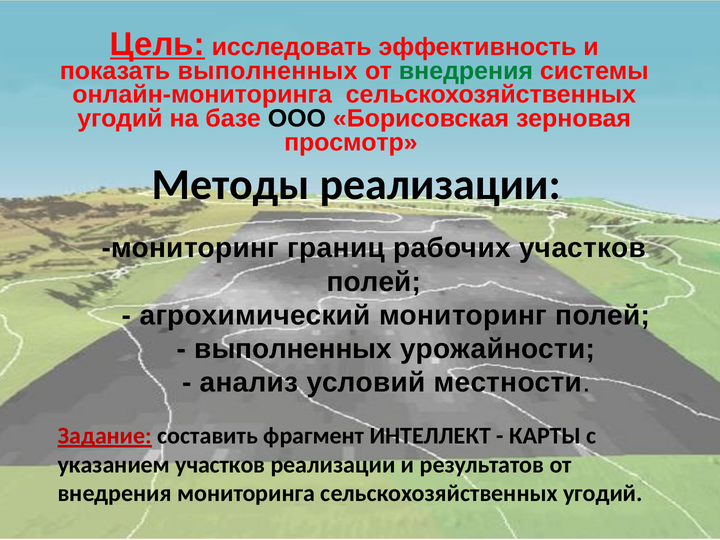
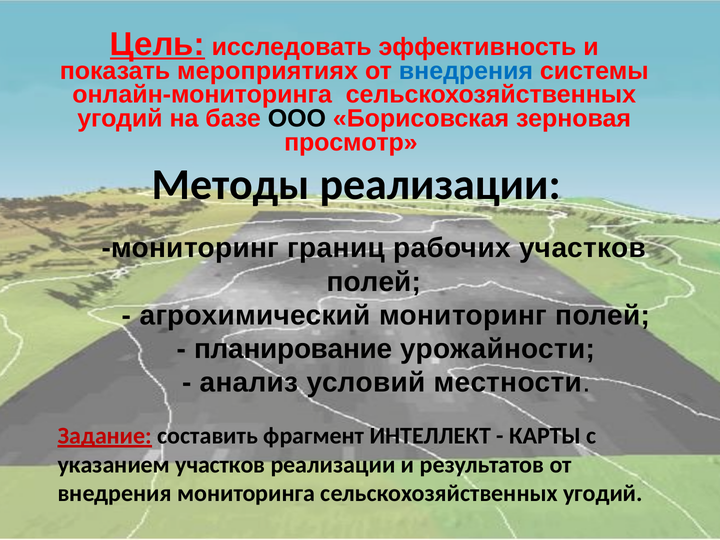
показать выполненных: выполненных -> мероприятиях (268, 71)
внедрения colour: green -> blue (466, 71)
выполненных: выполненных -> планирование (293, 349)
